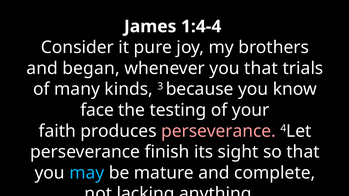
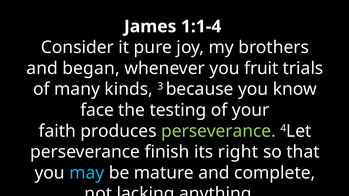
1:4-4: 1:4-4 -> 1:1-4 (201, 27)
you that: that -> fruit (261, 68)
perseverance colour: pink -> light green (219, 131)
sight: sight -> right (238, 152)
